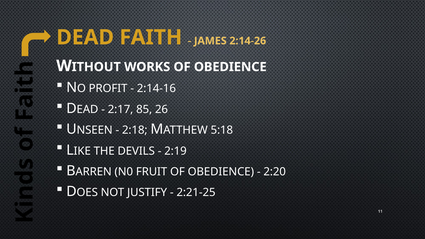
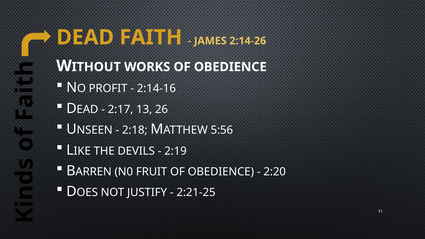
85: 85 -> 13 (144, 109)
5:18: 5:18 -> 5:56 (222, 130)
